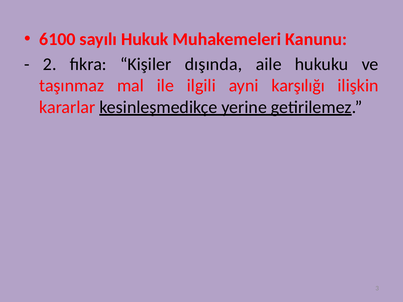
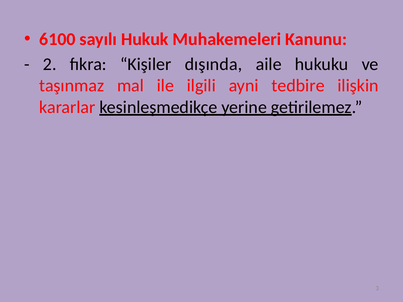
karşılığı: karşılığı -> tedbire (298, 86)
